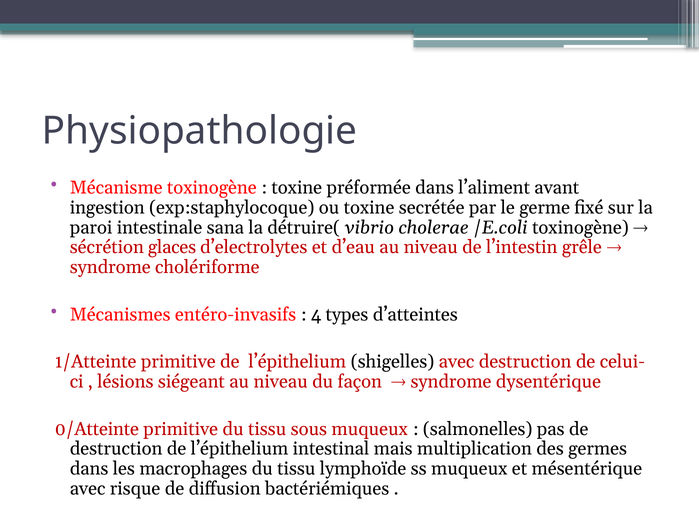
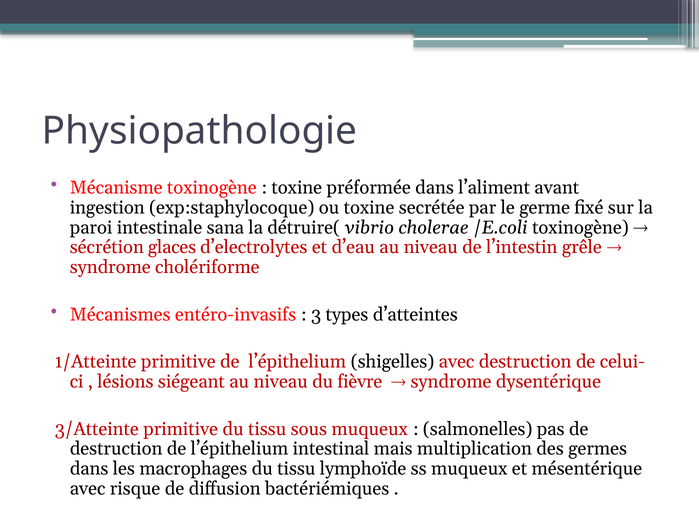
4: 4 -> 3 (316, 315)
façon: façon -> fièvre (360, 382)
0/Atteinte: 0/Atteinte -> 3/Atteinte (97, 429)
